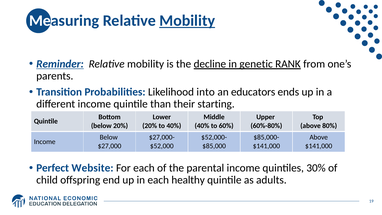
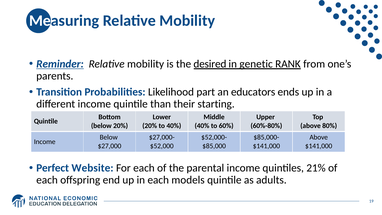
Mobility underline: present -> none (187, 21)
decline: decline -> desired (210, 64)
into: into -> part (206, 92)
30%: 30% -> 21% (316, 168)
child: child -> each (47, 180)
healthy: healthy -> models (188, 180)
